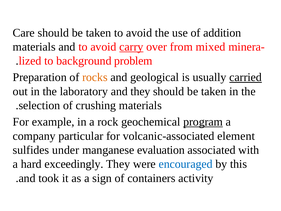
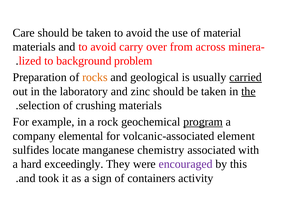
addition: addition -> material (222, 33)
carry underline: present -> none (131, 47)
mixed: mixed -> across (211, 47)
and they: they -> zinc (140, 91)
the underline: none -> present (248, 91)
particular: particular -> elemental (81, 136)
under: under -> locate (66, 150)
evaluation: evaluation -> chemistry (161, 150)
encouraged colour: blue -> purple (186, 164)
